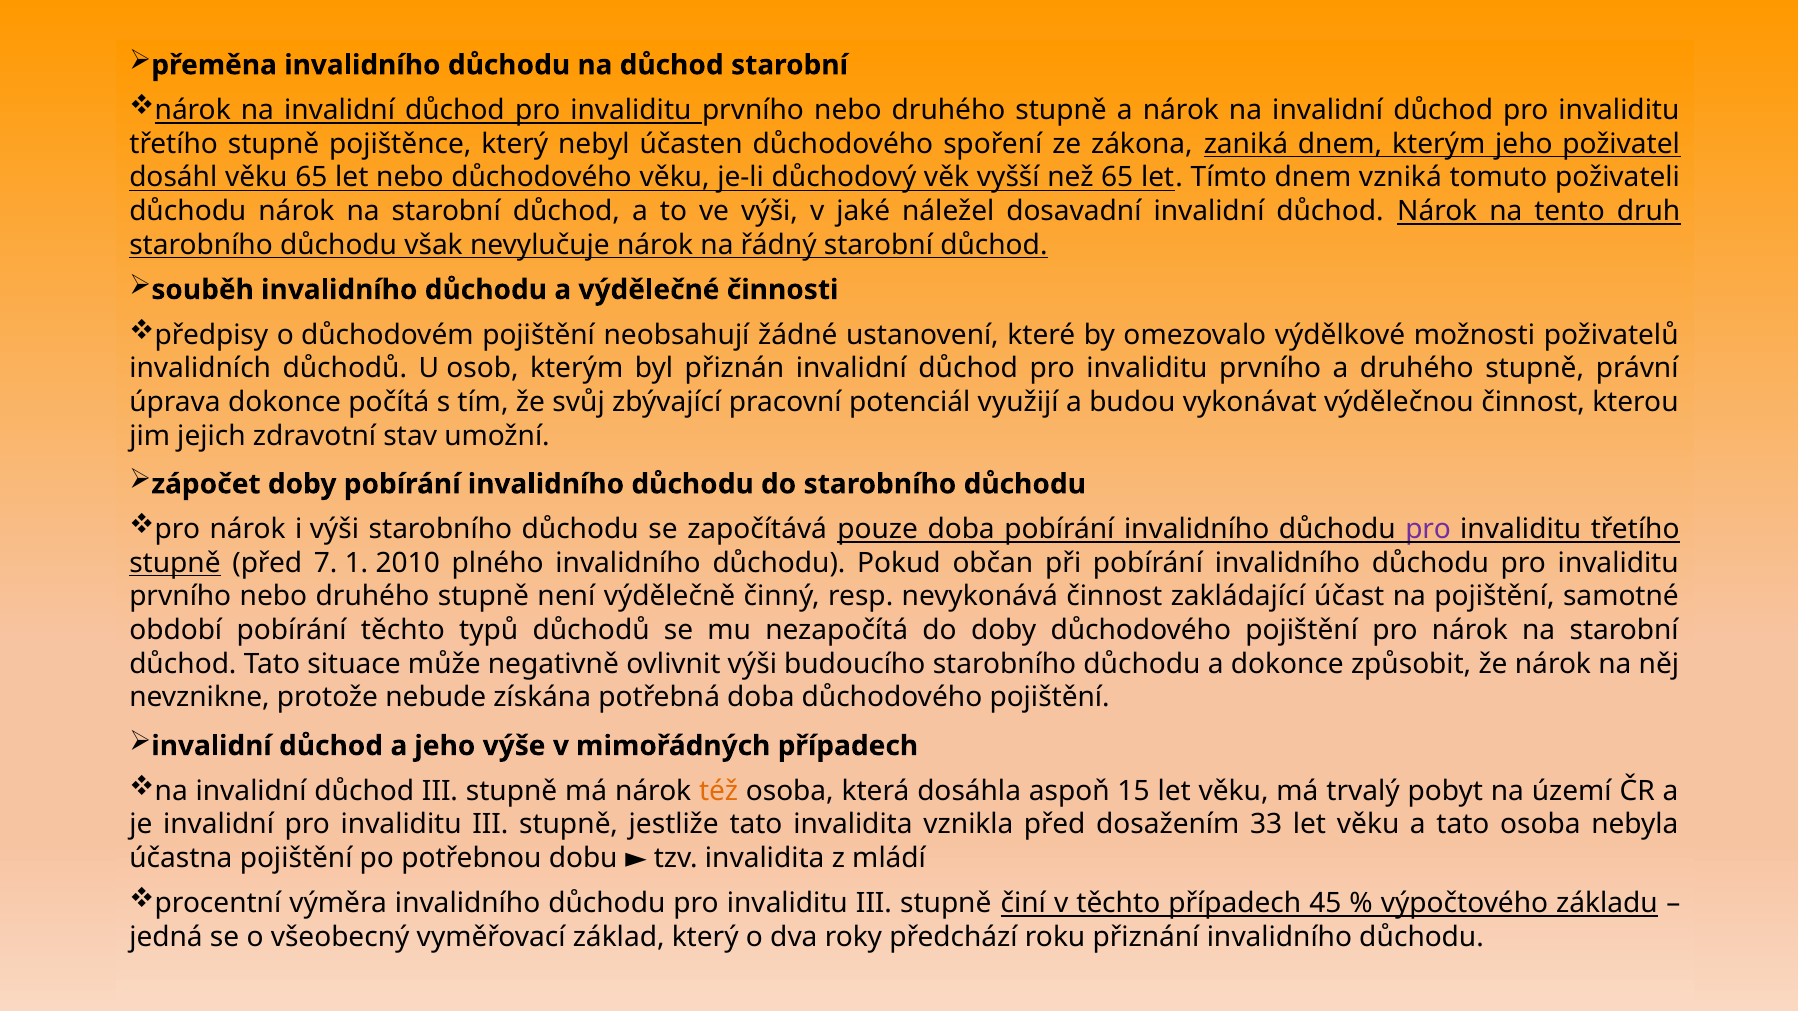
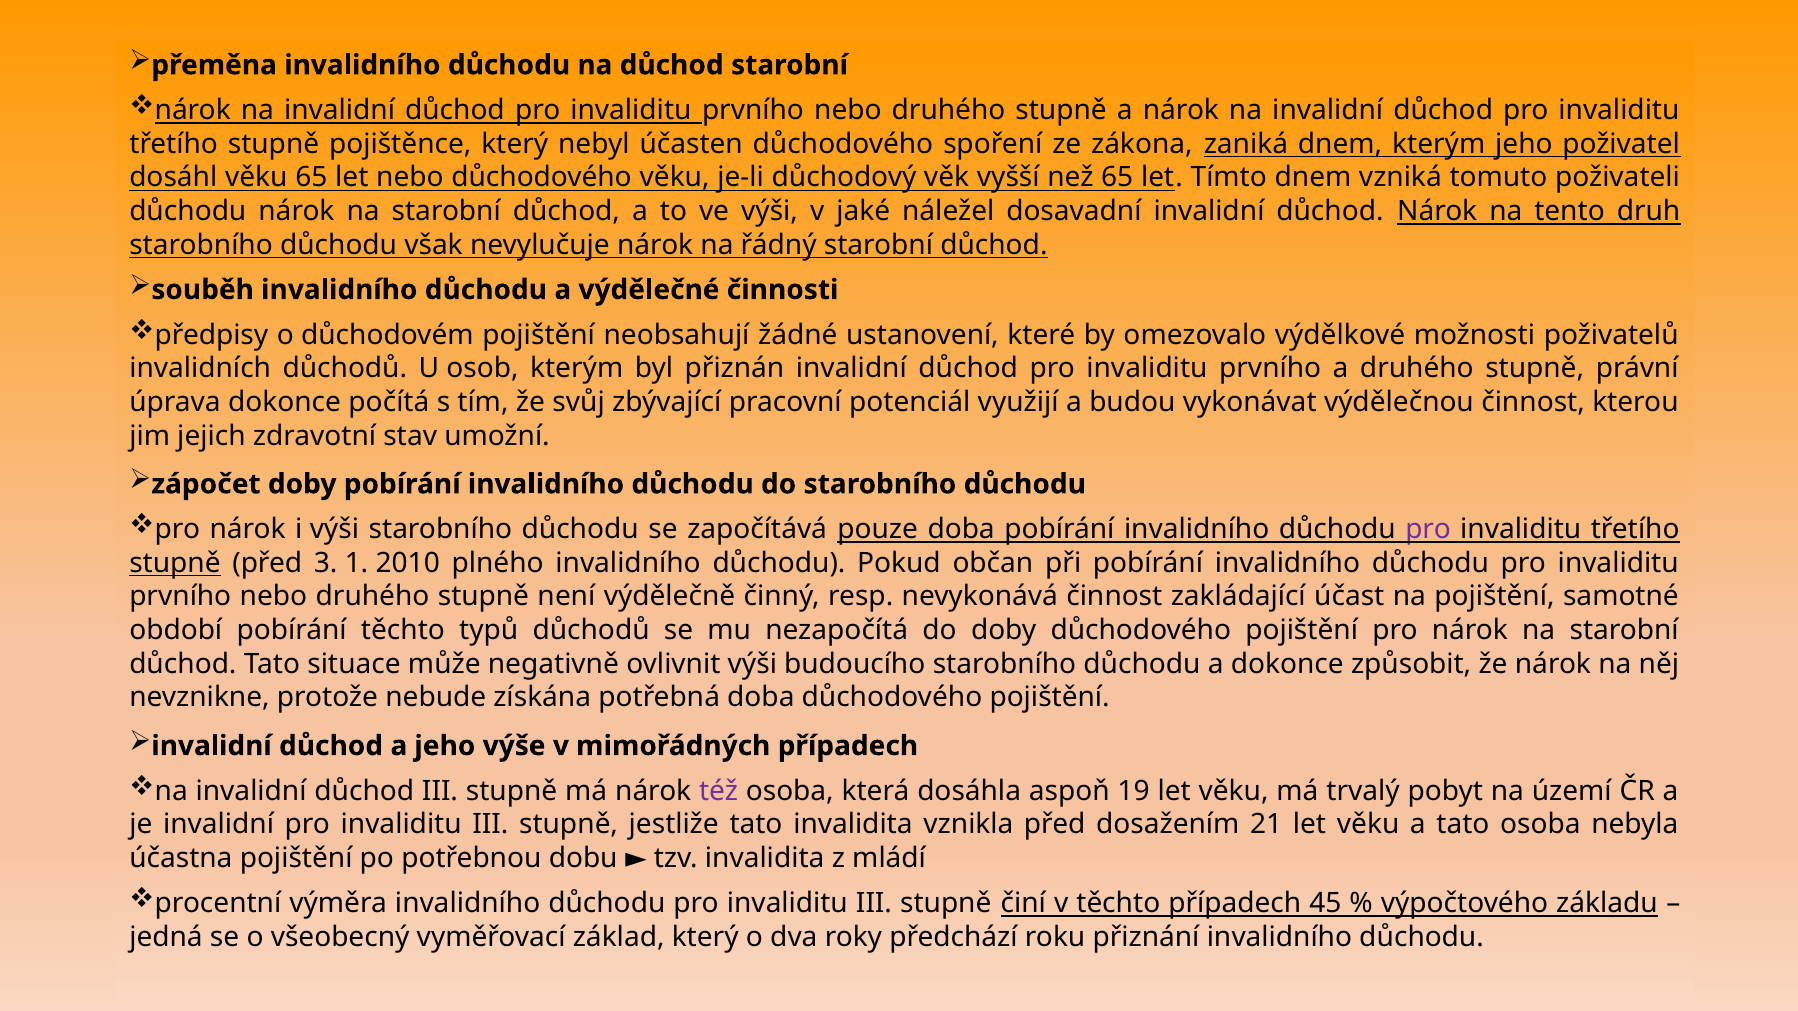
7: 7 -> 3 (326, 563)
též colour: orange -> purple (719, 791)
15: 15 -> 19 (1134, 791)
33: 33 -> 21 (1266, 825)
